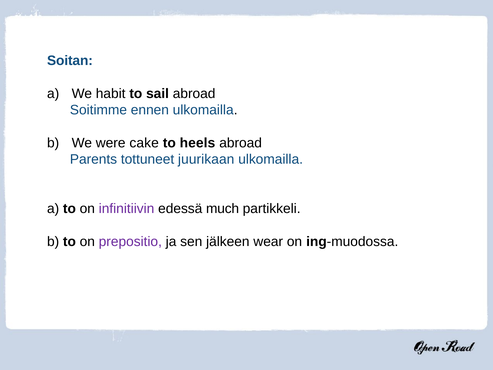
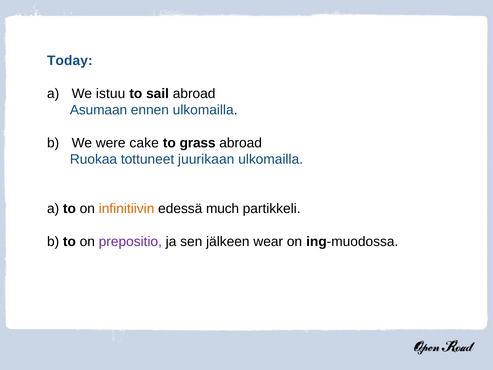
Soitan: Soitan -> Today (70, 61)
habit: habit -> istuu (111, 93)
Soitimme: Soitimme -> Asumaan (99, 110)
heels: heels -> grass (198, 143)
Parents: Parents -> Ruokaa (93, 159)
infinitiivin colour: purple -> orange (127, 209)
